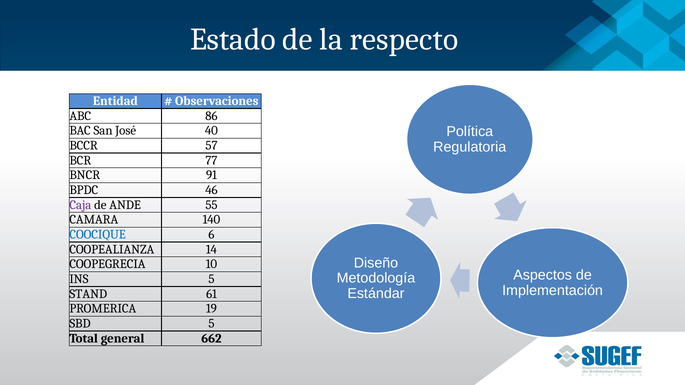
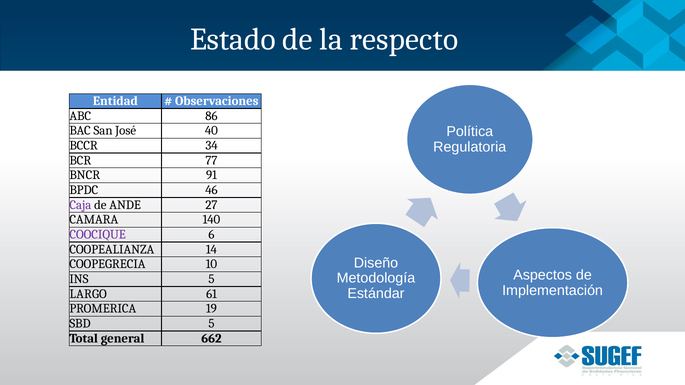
57: 57 -> 34 (212, 146)
55: 55 -> 27 (211, 205)
COOCIQUE colour: blue -> purple (98, 235)
STAND: STAND -> LARGO (88, 294)
